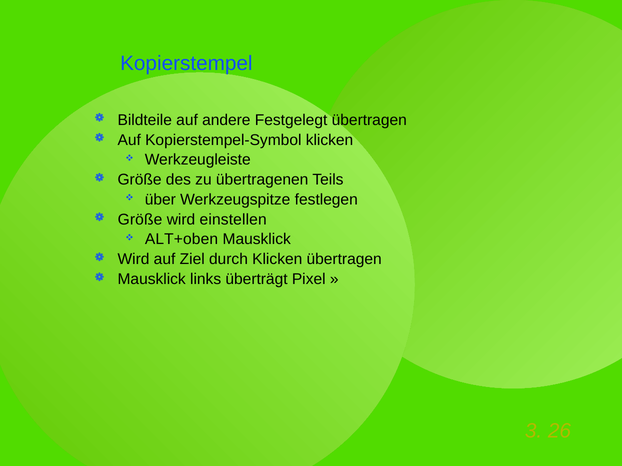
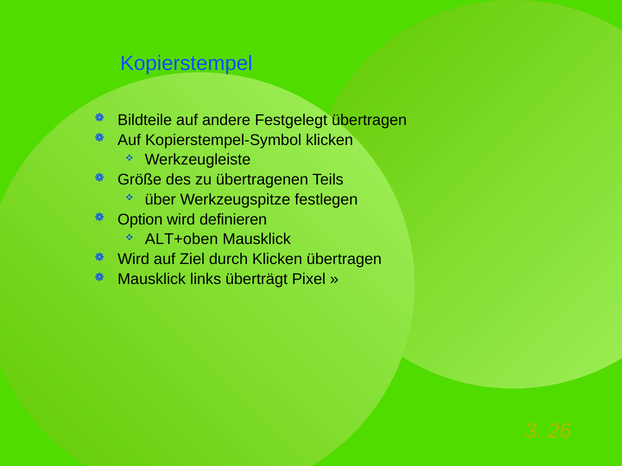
Größe: Größe -> Option (140, 220)
einstellen: einstellen -> definieren (233, 220)
